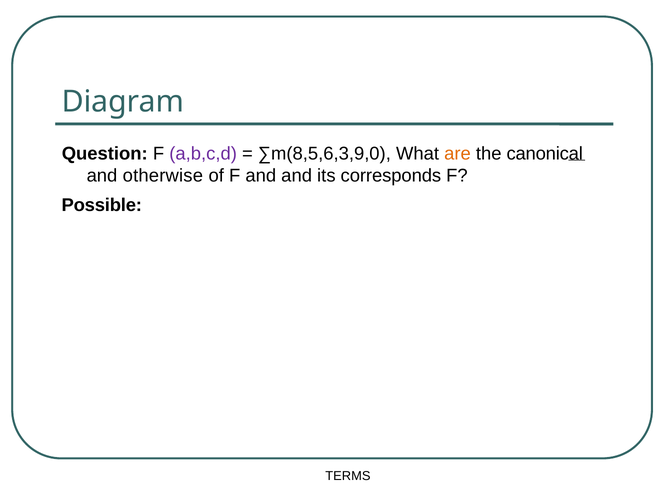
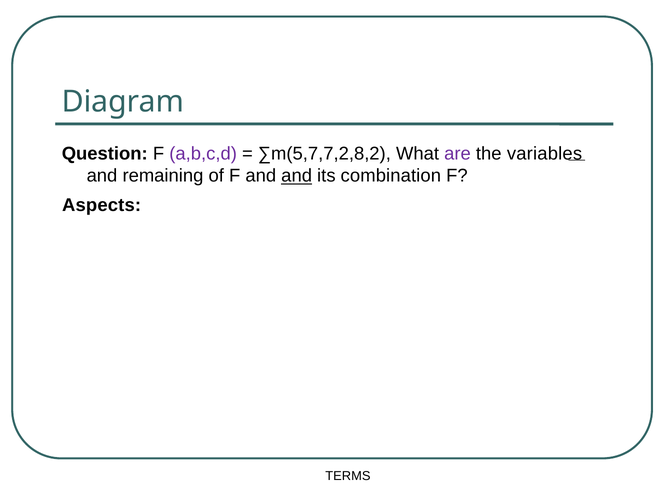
∑m(8,5,6,3,9,0: ∑m(8,5,6,3,9,0 -> ∑m(5,7,7,2,8,2 (324, 154)
are colour: orange -> purple (457, 154)
the canonical: canonical -> variables (545, 154)
otherwise: otherwise -> remaining (163, 176)
and underline: none -> present (297, 176)
corresponds: corresponds -> combination (391, 176)
Possible: Possible -> Aspects (102, 205)
